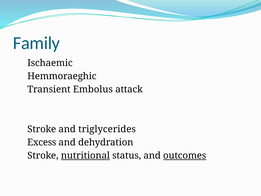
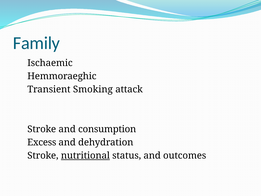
Embolus: Embolus -> Smoking (93, 89)
triglycerides: triglycerides -> consumption (107, 129)
outcomes underline: present -> none (185, 155)
